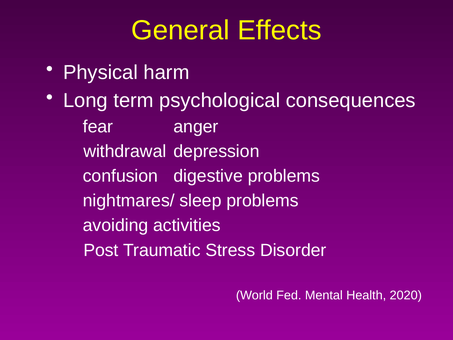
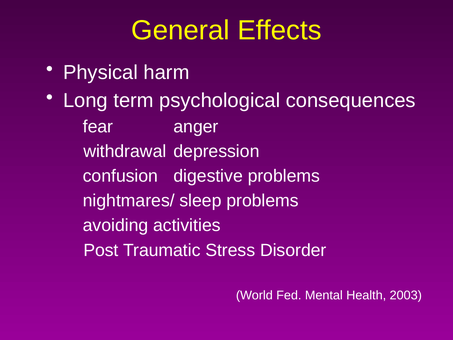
2020: 2020 -> 2003 (406, 295)
